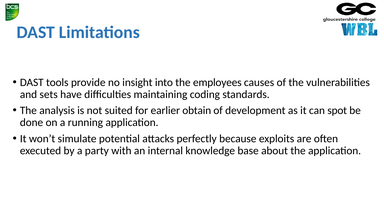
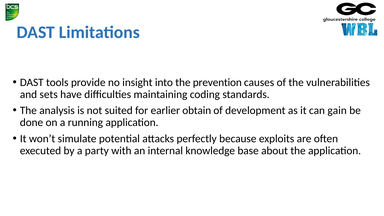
employees: employees -> prevention (217, 82)
spot: spot -> gain (337, 110)
